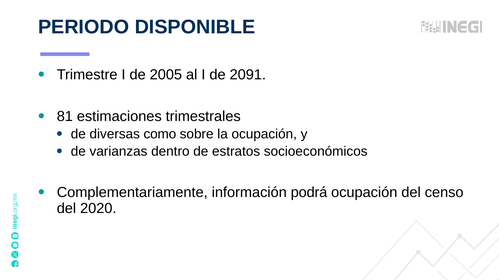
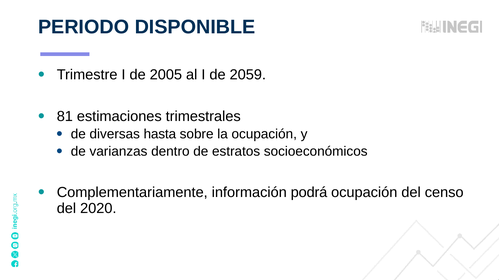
2091: 2091 -> 2059 (248, 75)
como: como -> hasta (160, 135)
